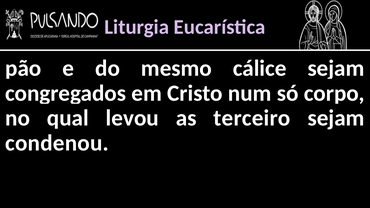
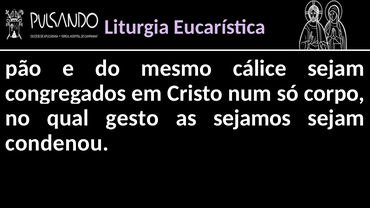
levou: levou -> gesto (132, 118)
terceiro: terceiro -> sejamos (252, 118)
